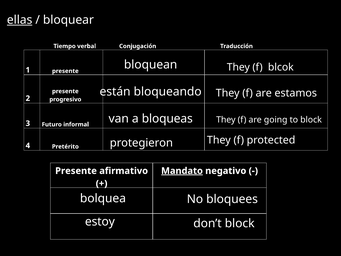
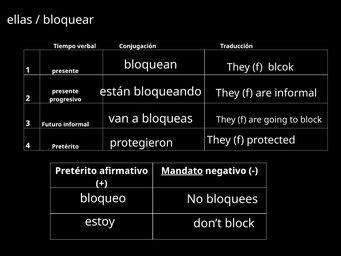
ellas underline: present -> none (20, 20)
are estamos: estamos -> informal (296, 93)
Presente: Presente -> Pretérito (76, 171)
bolquea: bolquea -> bloqueo (103, 198)
